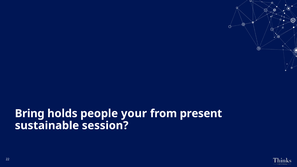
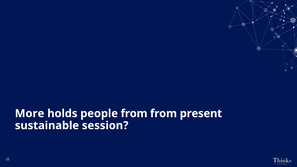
Bring: Bring -> More (30, 114)
people your: your -> from (134, 114)
